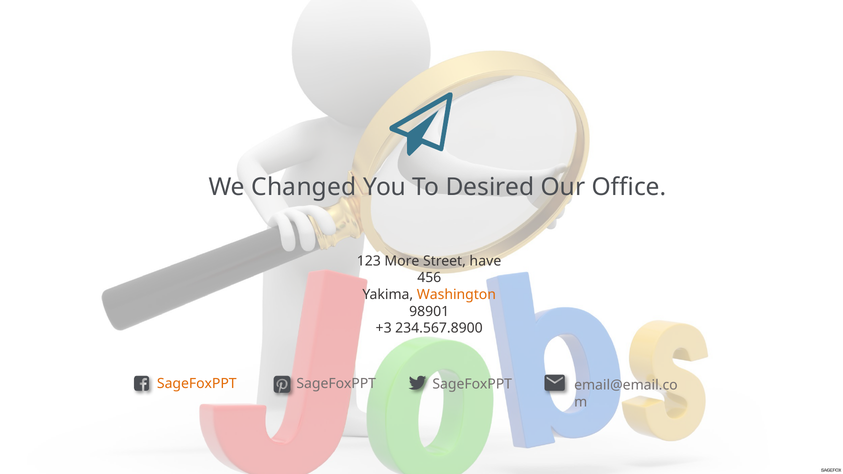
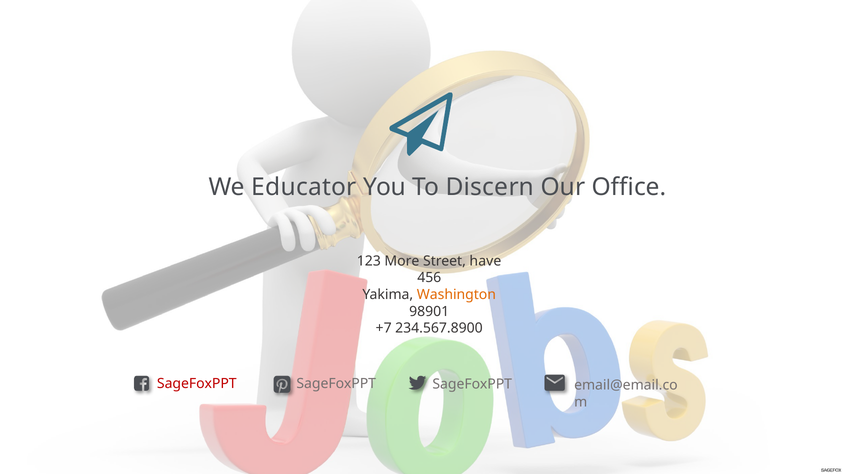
Changed: Changed -> Educator (304, 187)
Desired: Desired -> Discern (490, 187)
+3: +3 -> +7 (384, 328)
SageFoxPPT colour: orange -> red (197, 384)
